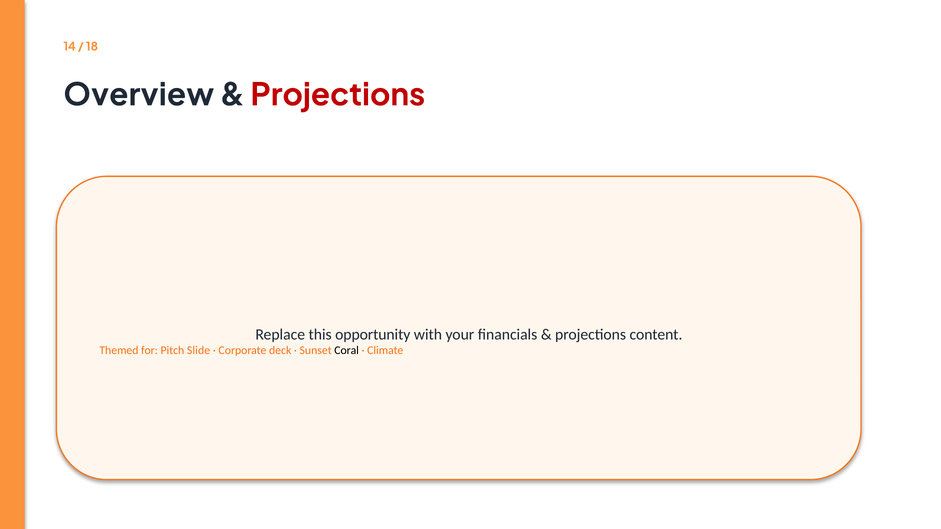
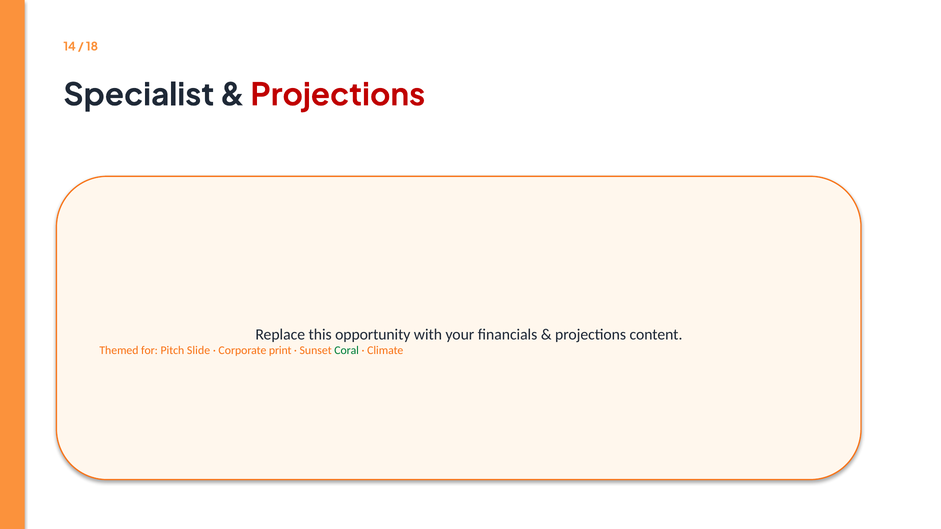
Overview: Overview -> Specialist (139, 95)
deck: deck -> print (280, 351)
Coral colour: black -> green (347, 351)
